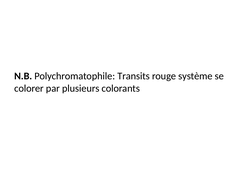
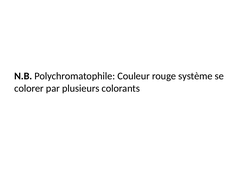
Transits: Transits -> Couleur (134, 76)
